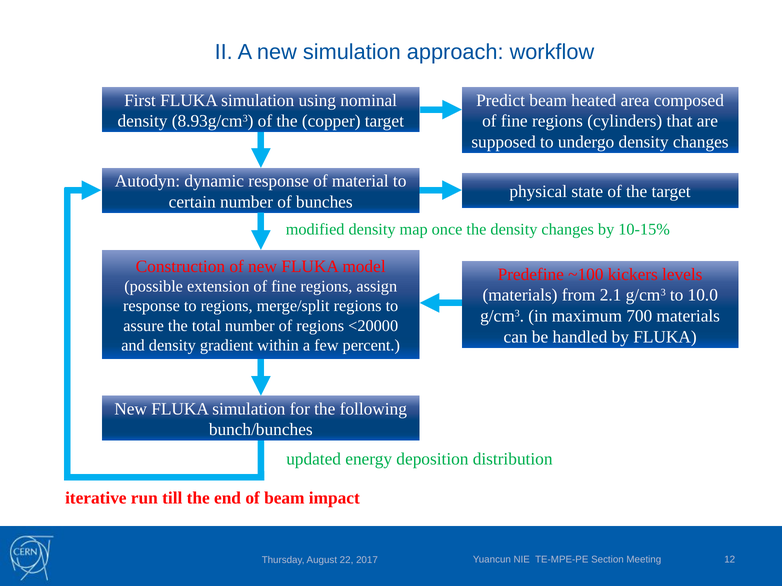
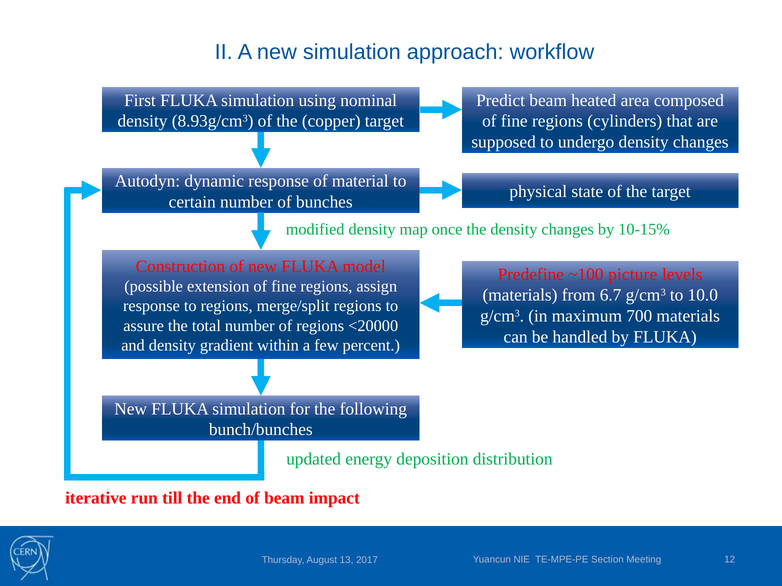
kickers: kickers -> picture (633, 275)
2.1: 2.1 -> 6.7 (611, 295)
22: 22 -> 13 (347, 560)
